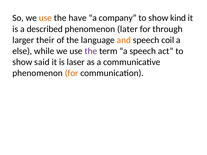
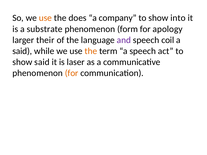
have: have -> does (78, 18)
kind: kind -> into (178, 18)
described: described -> substrate (45, 29)
later: later -> form (128, 29)
through: through -> apology (168, 29)
and colour: orange -> purple (124, 40)
else: else -> said (22, 51)
the colour: purple -> orange (91, 51)
